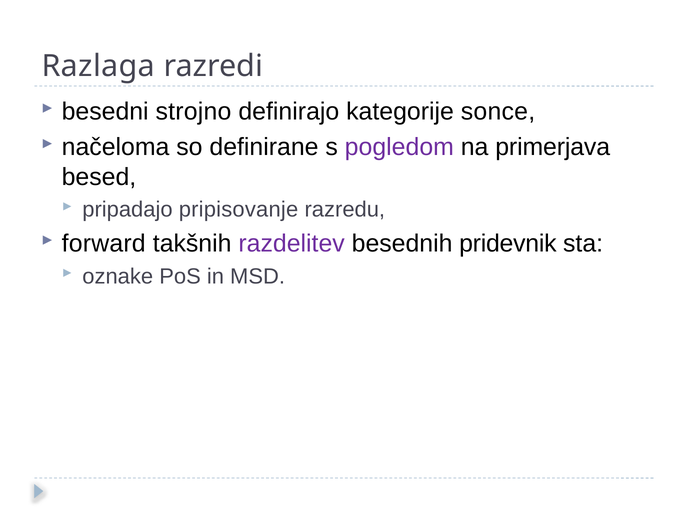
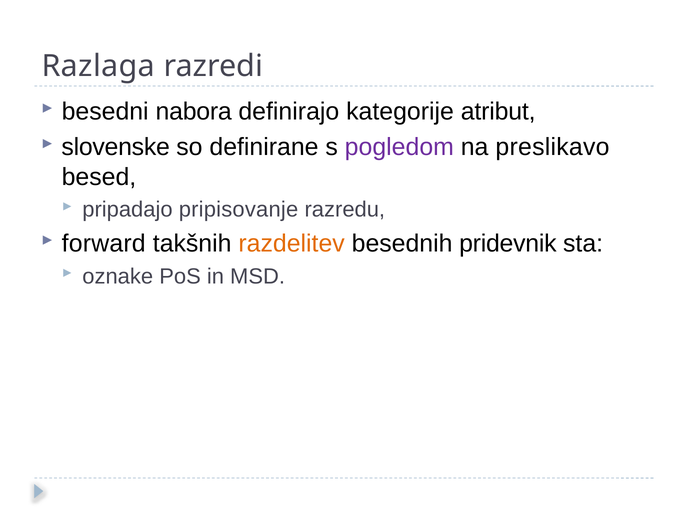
strojno: strojno -> nabora (194, 112)
sonce: sonce -> atribut (498, 112)
načeloma: načeloma -> slovenske (116, 147)
primerjava: primerjava -> preslikavo (553, 147)
razdelitev colour: purple -> orange (292, 244)
